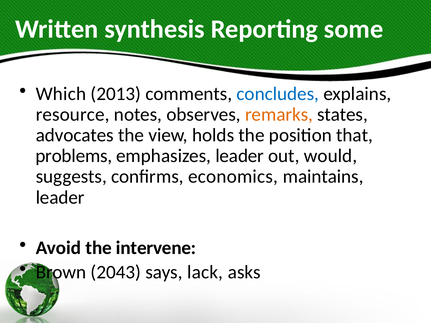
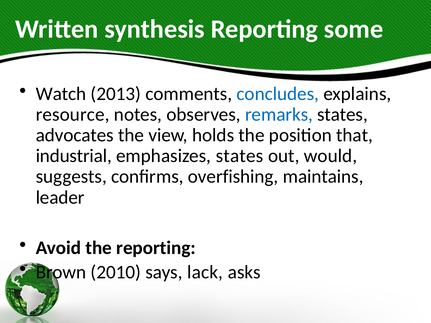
Which: Which -> Watch (61, 94)
remarks colour: orange -> blue (279, 115)
problems: problems -> industrial (74, 156)
emphasizes leader: leader -> states (239, 156)
economics: economics -> overfishing (233, 177)
the intervene: intervene -> reporting (156, 248)
2043: 2043 -> 2010 (116, 272)
